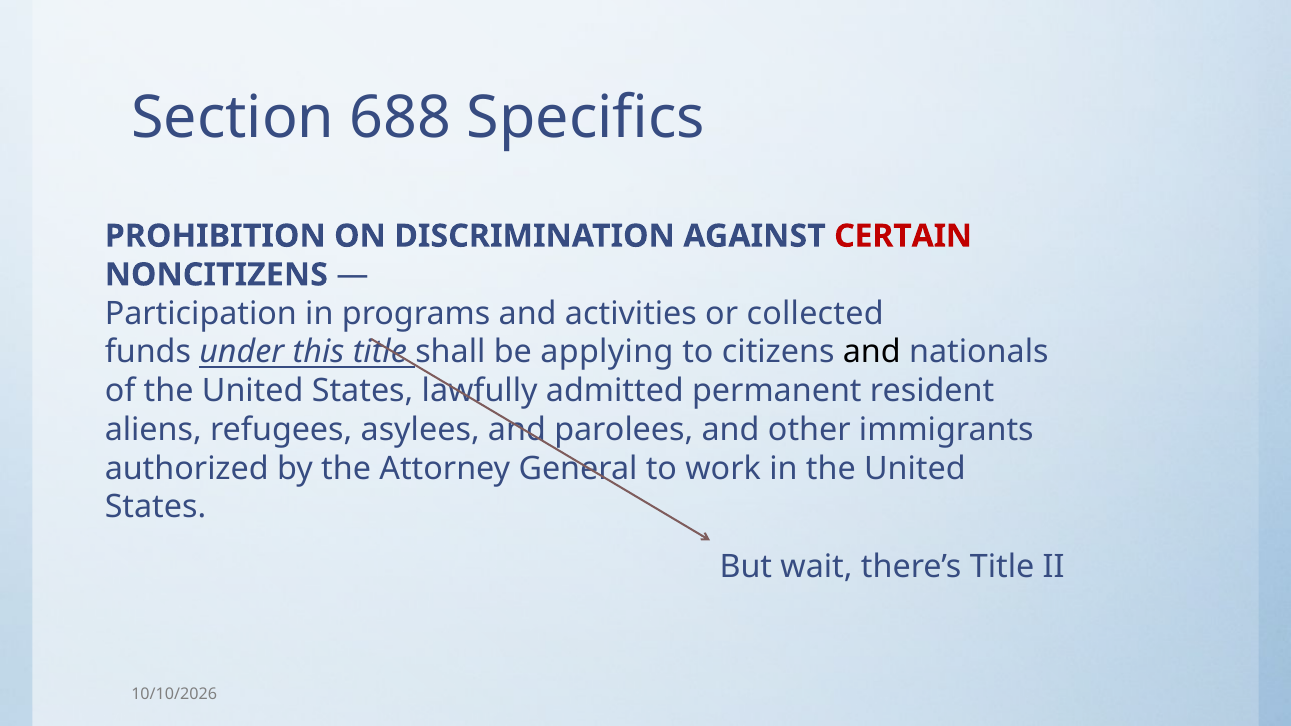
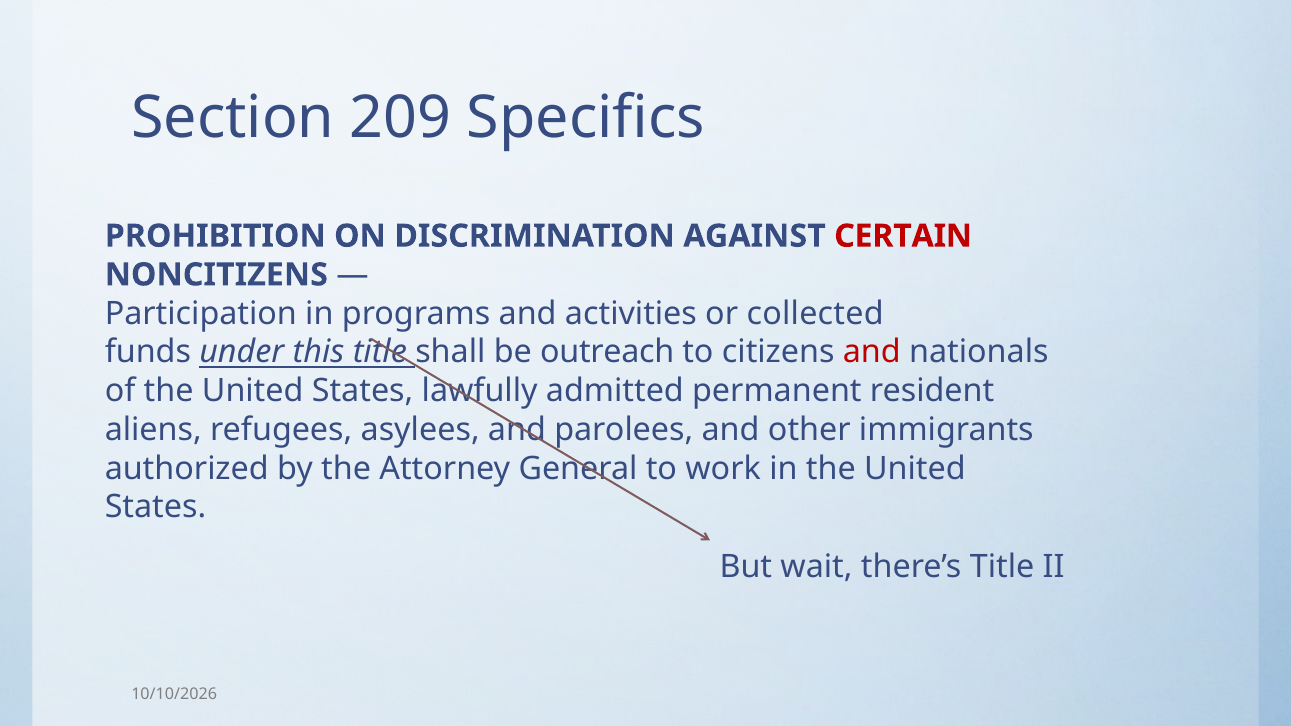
688: 688 -> 209 (401, 118)
applying: applying -> outreach (607, 352)
and colour: black -> red (872, 352)
